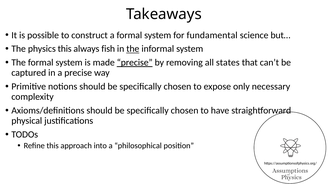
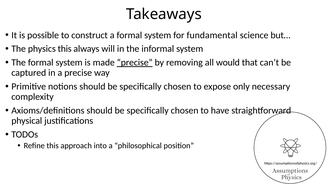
fish: fish -> will (108, 49)
the underline: present -> none (133, 49)
states: states -> would (228, 63)
